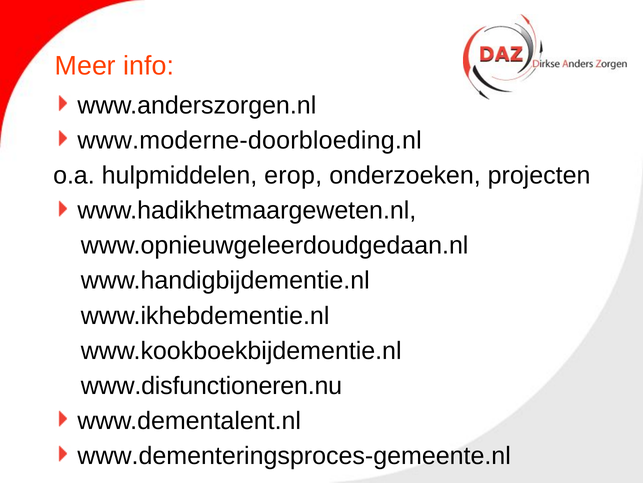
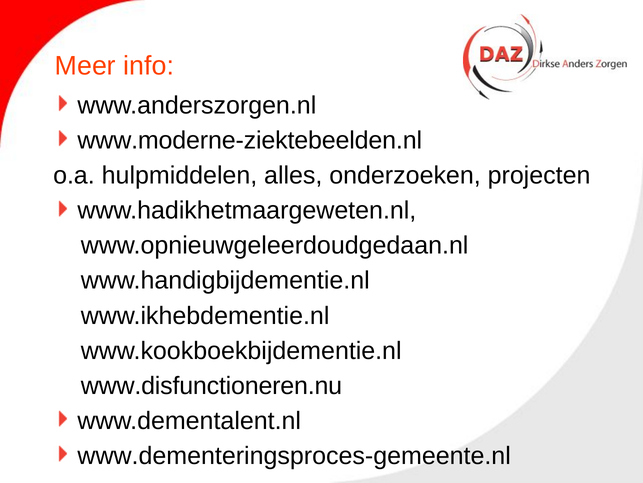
www.moderne-doorbloeding.nl: www.moderne-doorbloeding.nl -> www.moderne-ziektebeelden.nl (250, 140)
erop: erop -> alles (293, 175)
